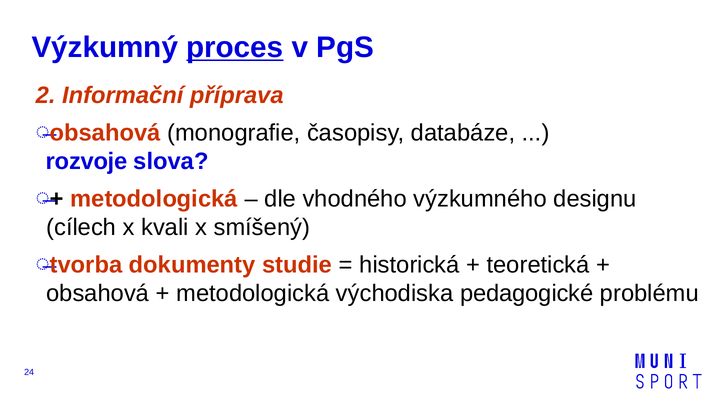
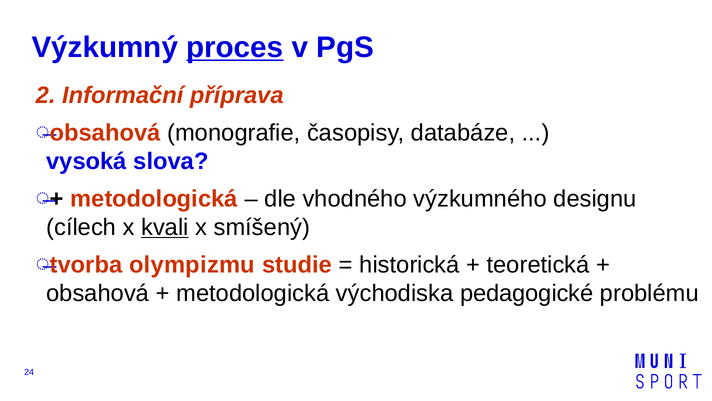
rozvoje: rozvoje -> vysoká (86, 161)
kvali underline: none -> present (165, 227)
dokumenty: dokumenty -> olympizmu (192, 264)
